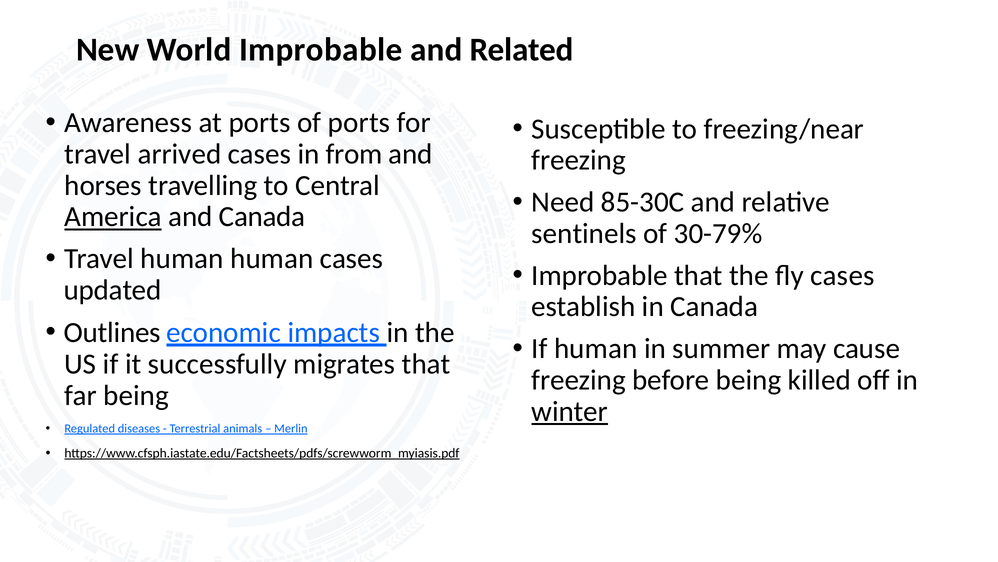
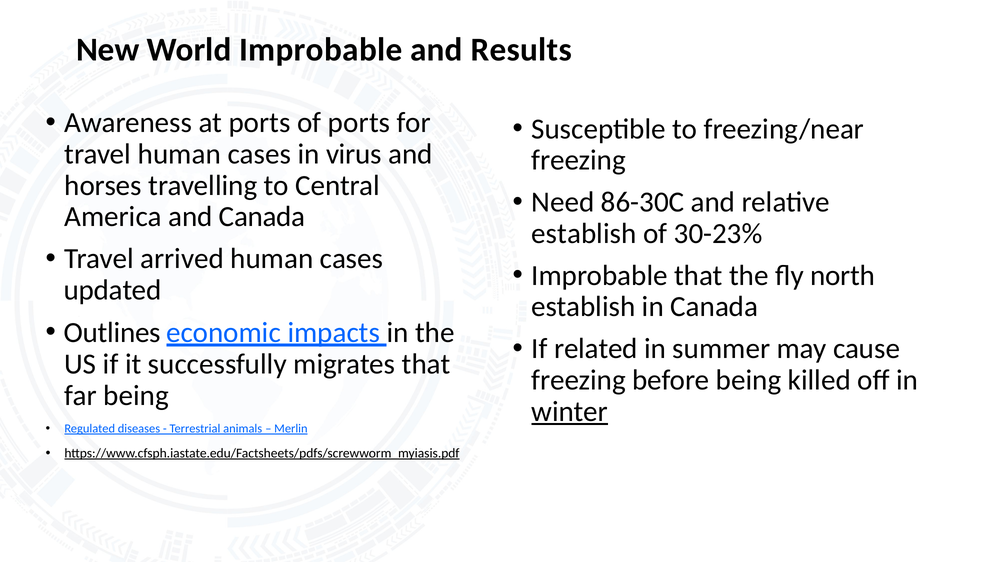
Related: Related -> Results (521, 50)
travel arrived: arrived -> human (179, 154)
from: from -> virus (354, 154)
85-30C: 85-30C -> 86-30C (643, 202)
America underline: present -> none (113, 217)
sentinels: sentinels -> establish (584, 233)
30-79%: 30-79% -> 30-23% (718, 233)
Travel human: human -> arrived (182, 258)
fly cases: cases -> north (843, 275)
If human: human -> related (596, 348)
